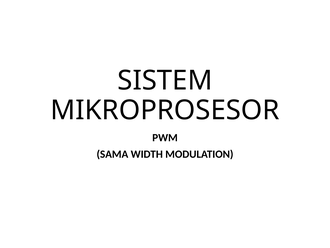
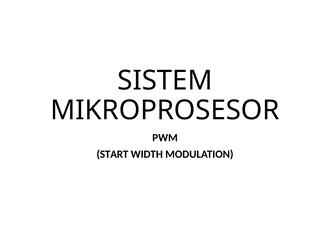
SAMA: SAMA -> START (112, 154)
